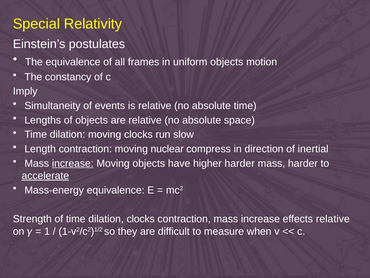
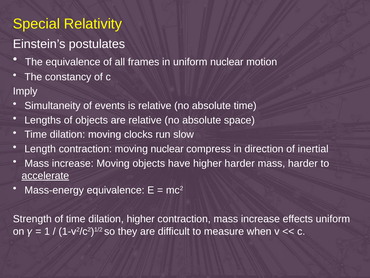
uniform objects: objects -> nuclear (227, 62)
increase underline: present -> none (73, 163)
dilation clocks: clocks -> higher (141, 219)
effects relative: relative -> uniform (333, 219)
